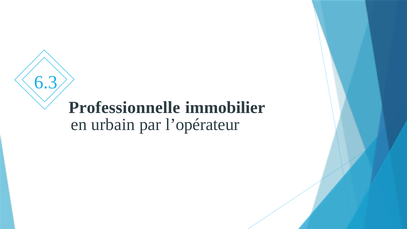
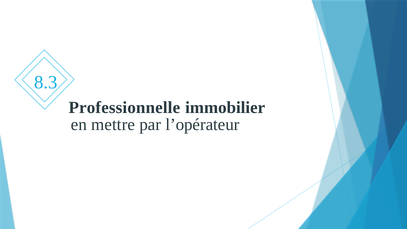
6.3: 6.3 -> 8.3 (46, 82)
urbain: urbain -> mettre (113, 125)
